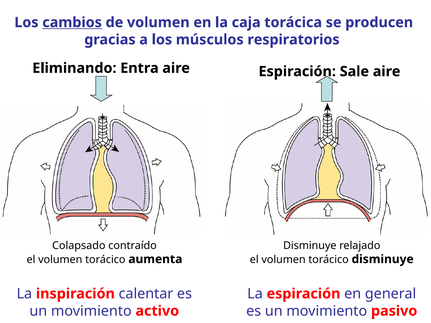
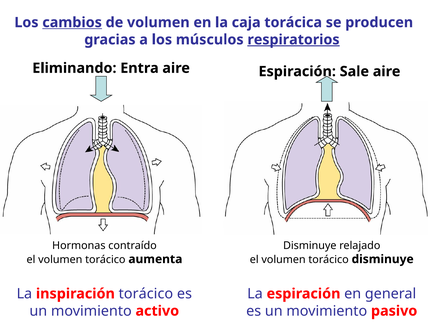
respiratorios underline: none -> present (293, 40)
Colapsado: Colapsado -> Hormonas (79, 246)
inspiración calentar: calentar -> torácico (146, 294)
